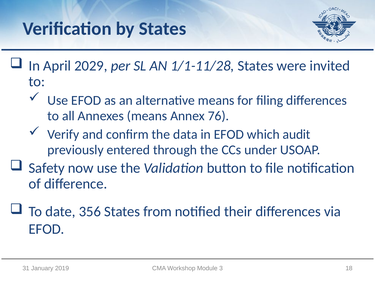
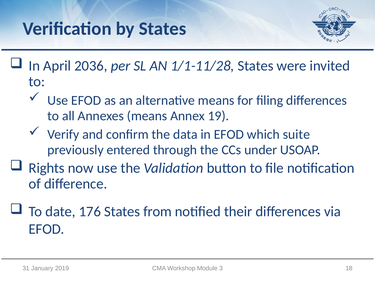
2029: 2029 -> 2036 (91, 66)
76: 76 -> 19 (218, 116)
audit: audit -> suite (296, 135)
Safety: Safety -> Rights (47, 168)
356: 356 -> 176 (90, 212)
